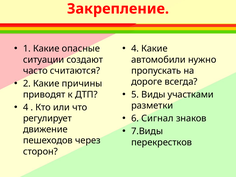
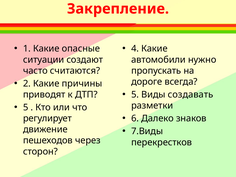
участками: участками -> создавать (190, 95)
4: 4 -> 5 (26, 107)
Сигнал: Сигнал -> Далеко (157, 118)
